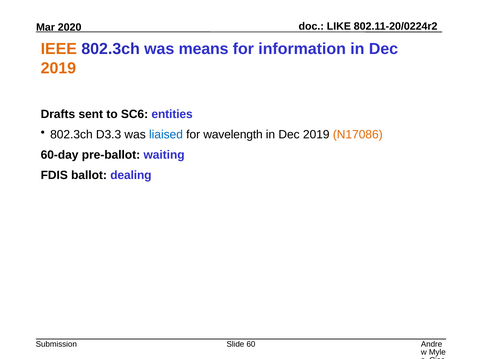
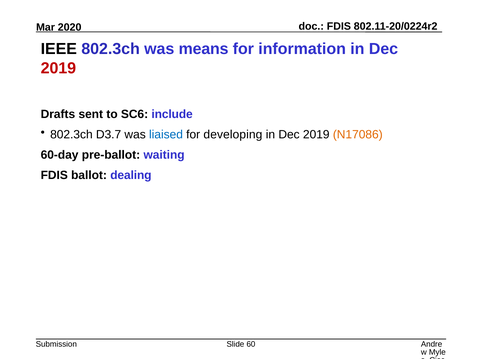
LIKE: LIKE -> FDIS (339, 26)
IEEE colour: orange -> black (59, 49)
2019 colour: orange -> red (58, 68)
entities: entities -> include (172, 114)
D3.3: D3.3 -> D3.7 (109, 134)
wavelength: wavelength -> developing (233, 134)
